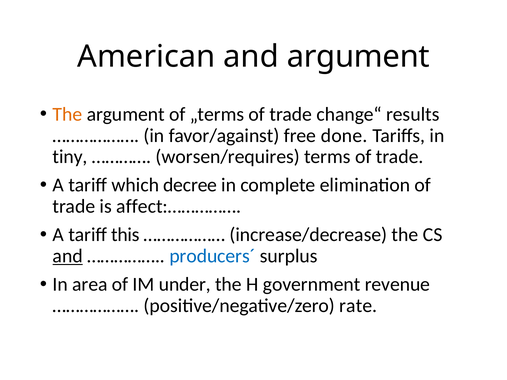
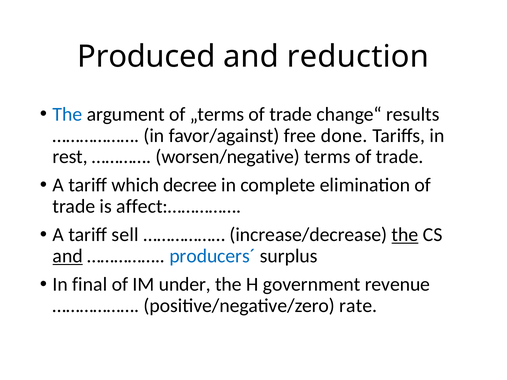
American: American -> Produced (146, 57)
and argument: argument -> reduction (358, 57)
The colour: orange -> blue (67, 114)
tiny: tiny -> rest (70, 157)
worsen/requires: worsen/requires -> worsen/negative (228, 157)
this: this -> sell (125, 235)
the underline: none -> present (405, 235)
area: area -> final (90, 285)
